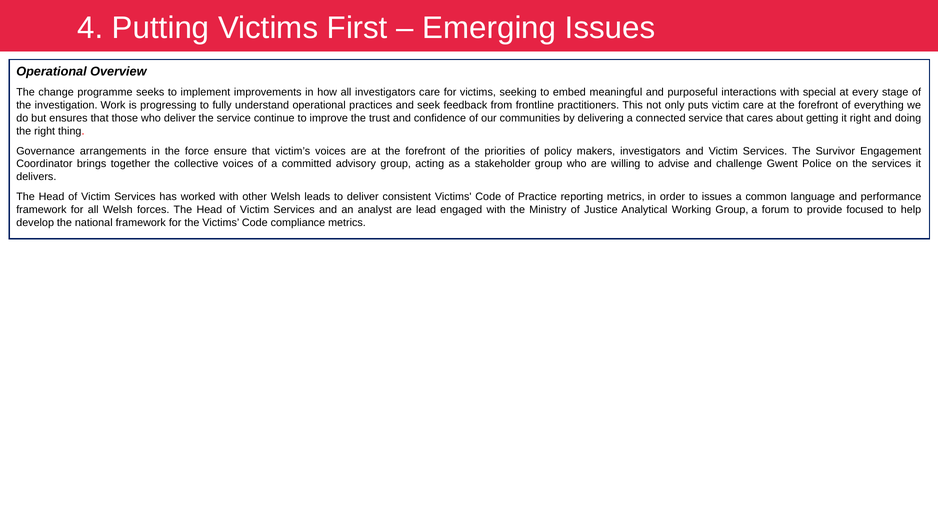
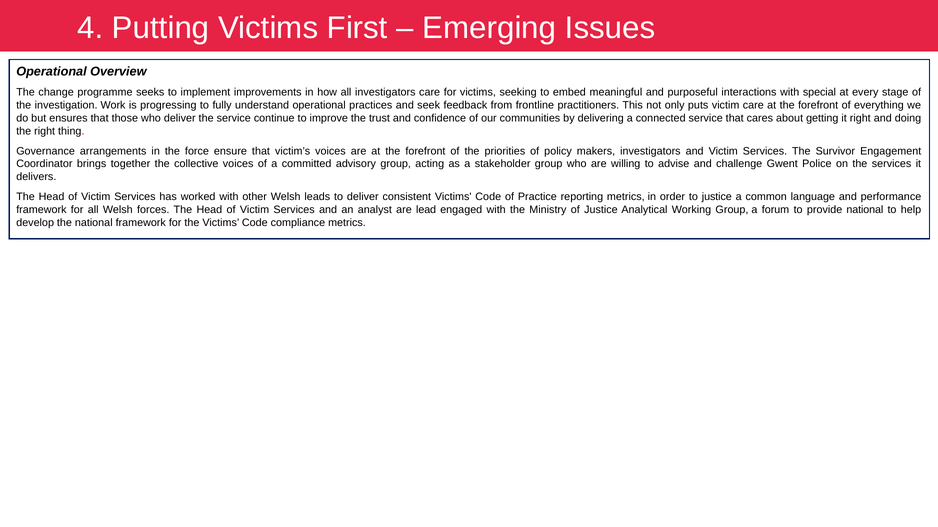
to issues: issues -> justice (717, 197)
provide focused: focused -> national (865, 210)
